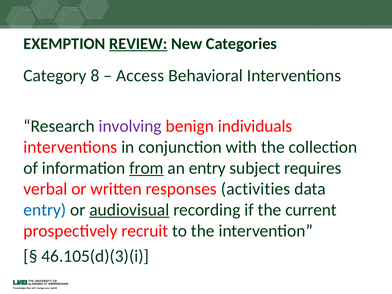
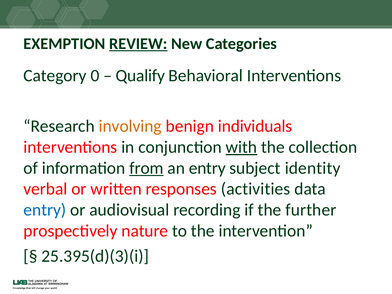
8: 8 -> 0 (95, 76)
Access: Access -> Qualify (140, 76)
involving colour: purple -> orange (130, 126)
with underline: none -> present (241, 147)
requires: requires -> identity (313, 168)
audiovisual underline: present -> none (129, 210)
current: current -> further (311, 210)
recruit: recruit -> nature (145, 231)
46.105(d)(3)(i: 46.105(d)(3)(i -> 25.395(d)(3)(i (95, 256)
